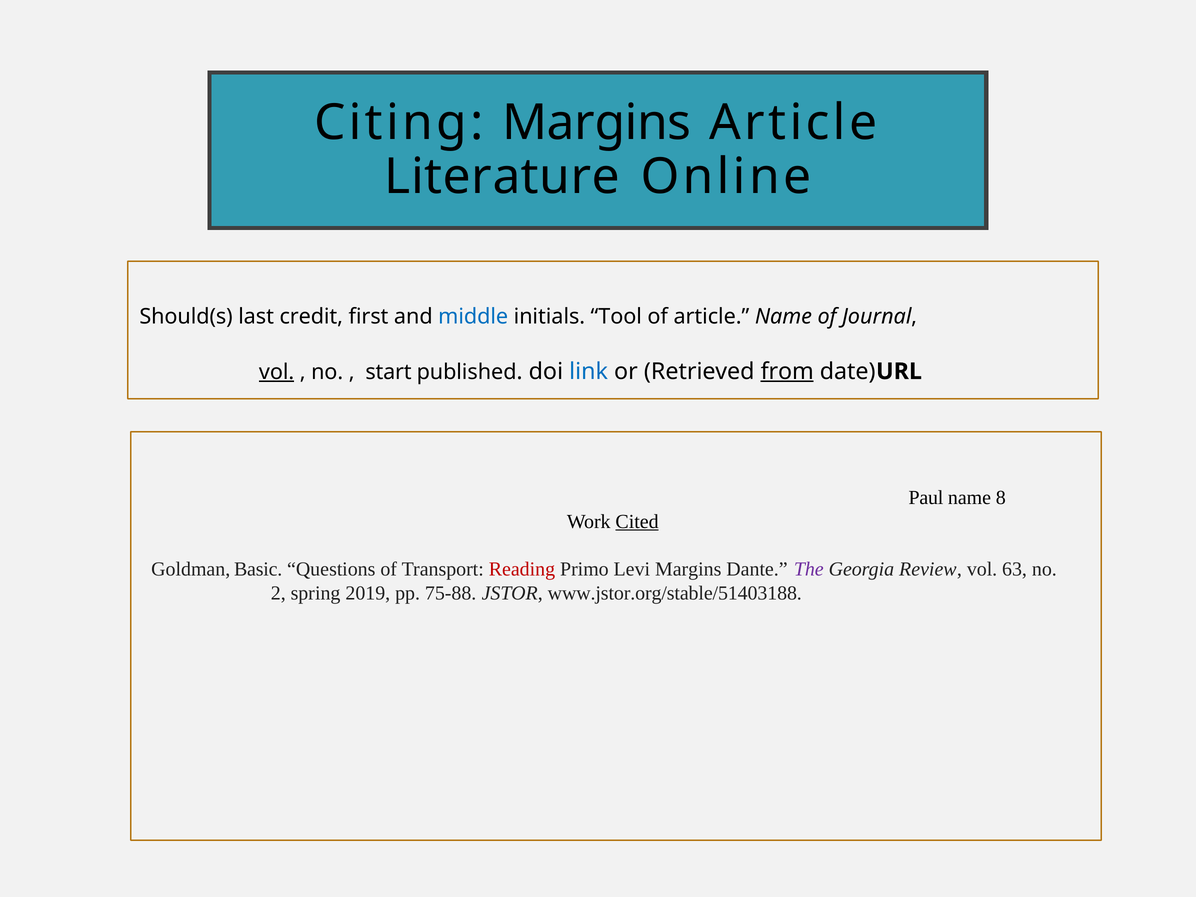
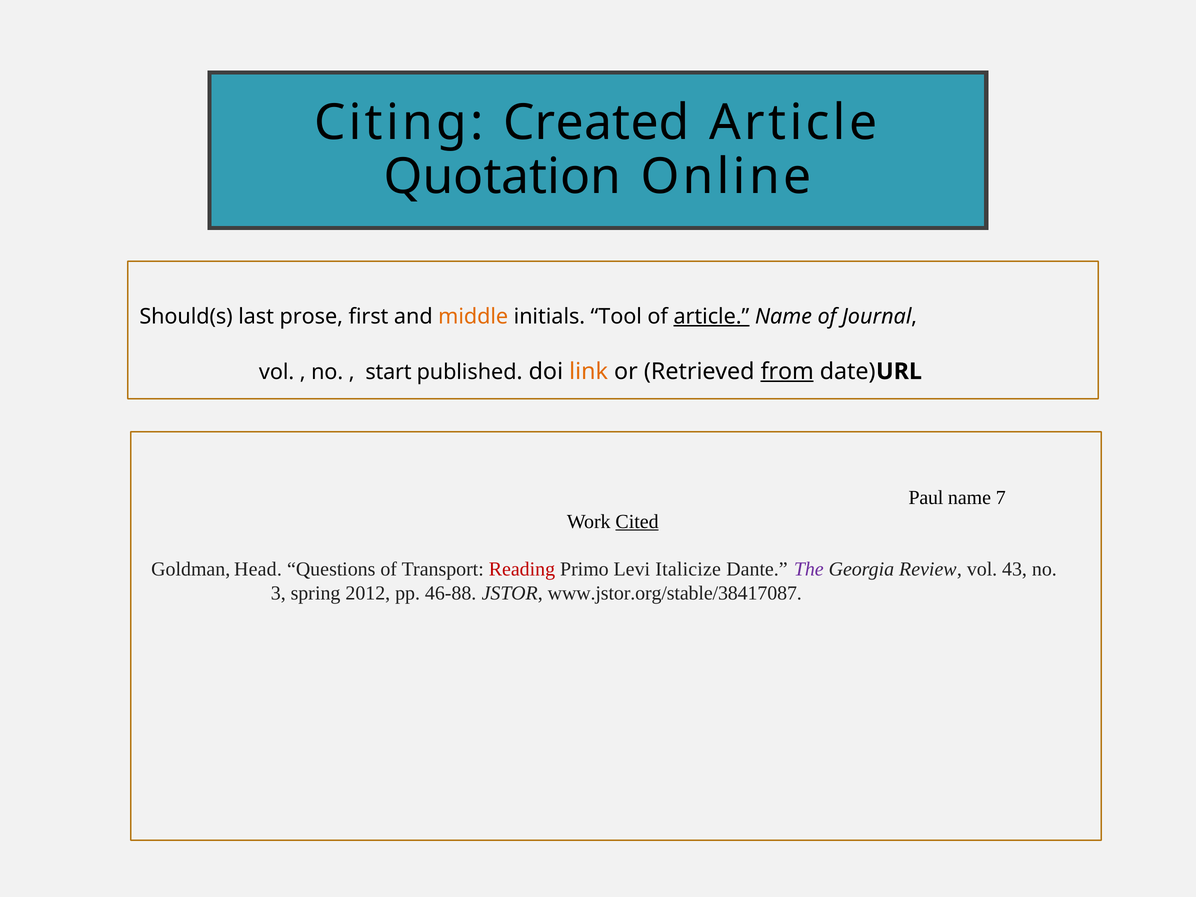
Citing Margins: Margins -> Created (596, 123)
Literature: Literature -> Quotation (502, 177)
credit: credit -> prose (311, 316)
middle colour: blue -> orange (473, 316)
article underline: none -> present (711, 316)
vol underline: present -> none (277, 372)
link colour: blue -> orange (589, 371)
8: 8 -> 7 (1001, 498)
Basic: Basic -> Head (258, 569)
Levi Margins: Margins -> Italicize (688, 569)
63: 63 -> 43 (1015, 569)
2: 2 -> 3 (278, 593)
2019: 2019 -> 2012 (368, 593)
75-88: 75-88 -> 46-88 (451, 593)
www.jstor.org/stable/51403188: www.jstor.org/stable/51403188 -> www.jstor.org/stable/38417087 (675, 593)
